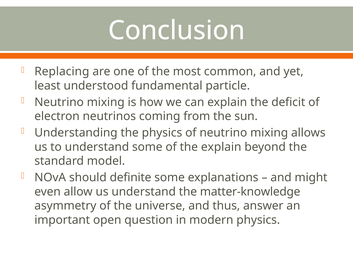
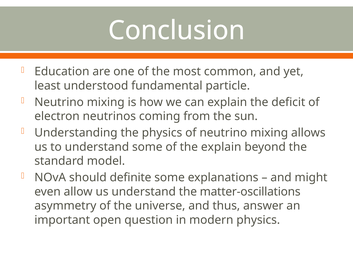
Replacing: Replacing -> Education (62, 71)
matter-knowledge: matter-knowledge -> matter-oscillations (250, 191)
